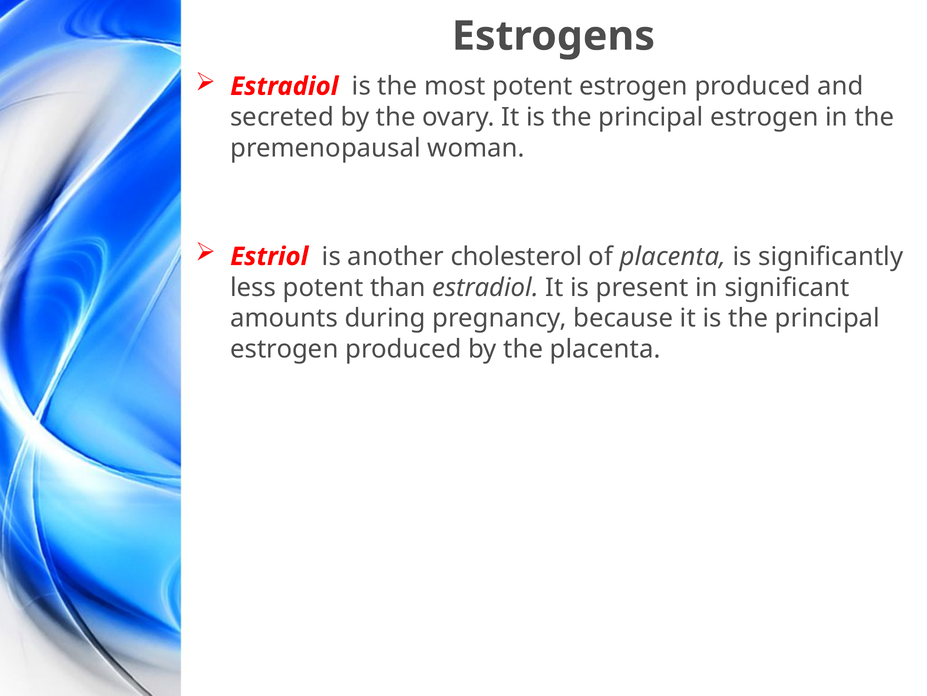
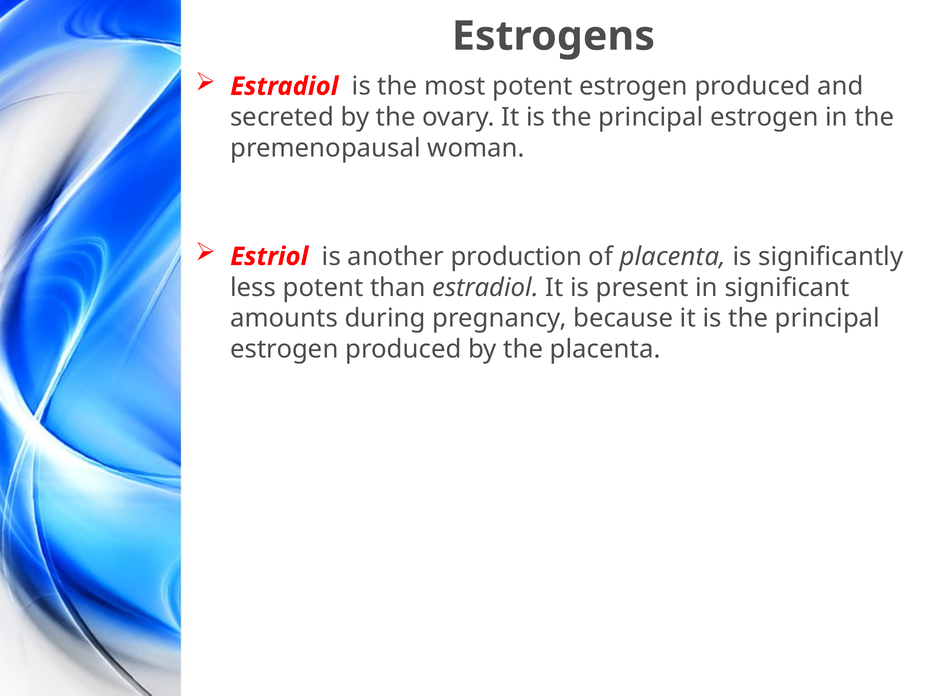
cholesterol: cholesterol -> production (516, 256)
